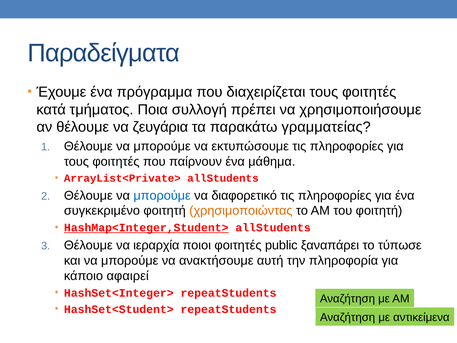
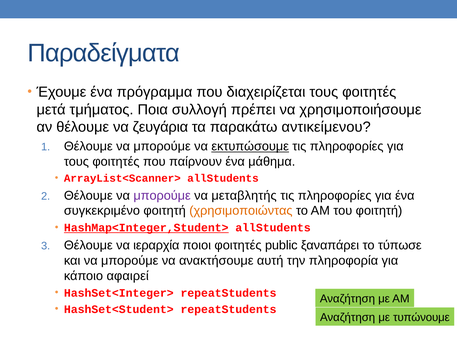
κατά: κατά -> μετά (51, 110)
γραμματείας: γραμματείας -> αντικείμενου (326, 127)
εκτυπώσουμε underline: none -> present (250, 146)
ArrayList<Private>: ArrayList<Private> -> ArrayList<Scanner> (122, 178)
μπορούμε colour: blue -> purple (162, 195)
διαφορετικό: διαφορετικό -> μεταβλητής (244, 195)
αντικείμενα: αντικείμενα -> τυπώνουμε (421, 317)
